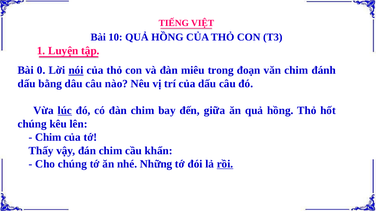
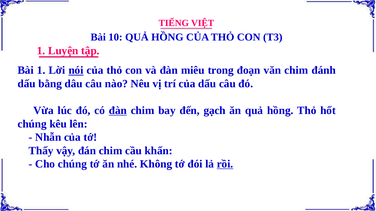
Bài 0: 0 -> 1 (41, 70)
lúc underline: present -> none (65, 111)
đàn underline: none -> present (118, 111)
giữa: giữa -> gạch (215, 111)
Chim: Chim -> Nhẫn (48, 137)
Những: Những -> Không (156, 164)
